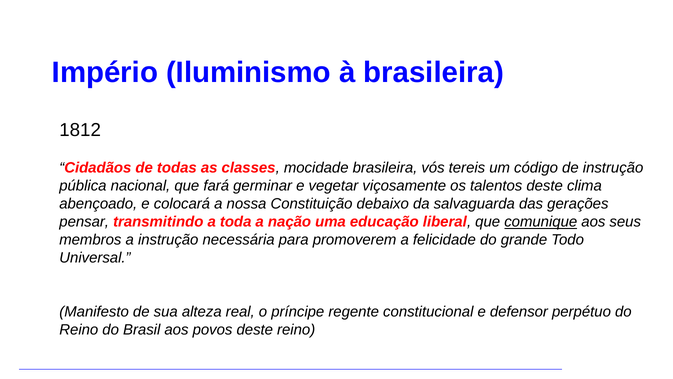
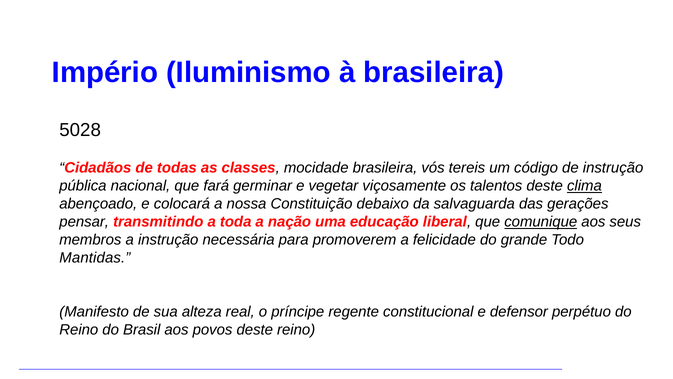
1812: 1812 -> 5028 (80, 130)
clima underline: none -> present (584, 186)
Universal: Universal -> Mantidas (95, 258)
